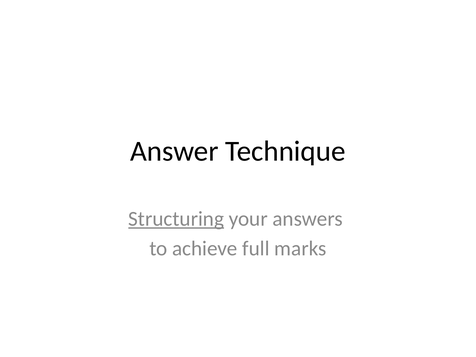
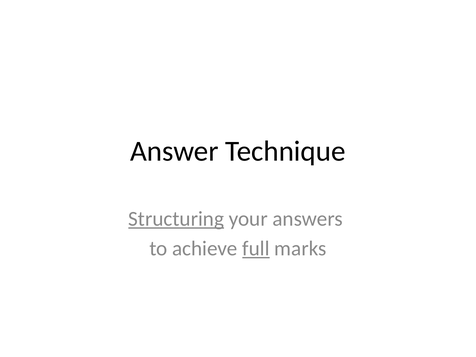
full underline: none -> present (256, 248)
